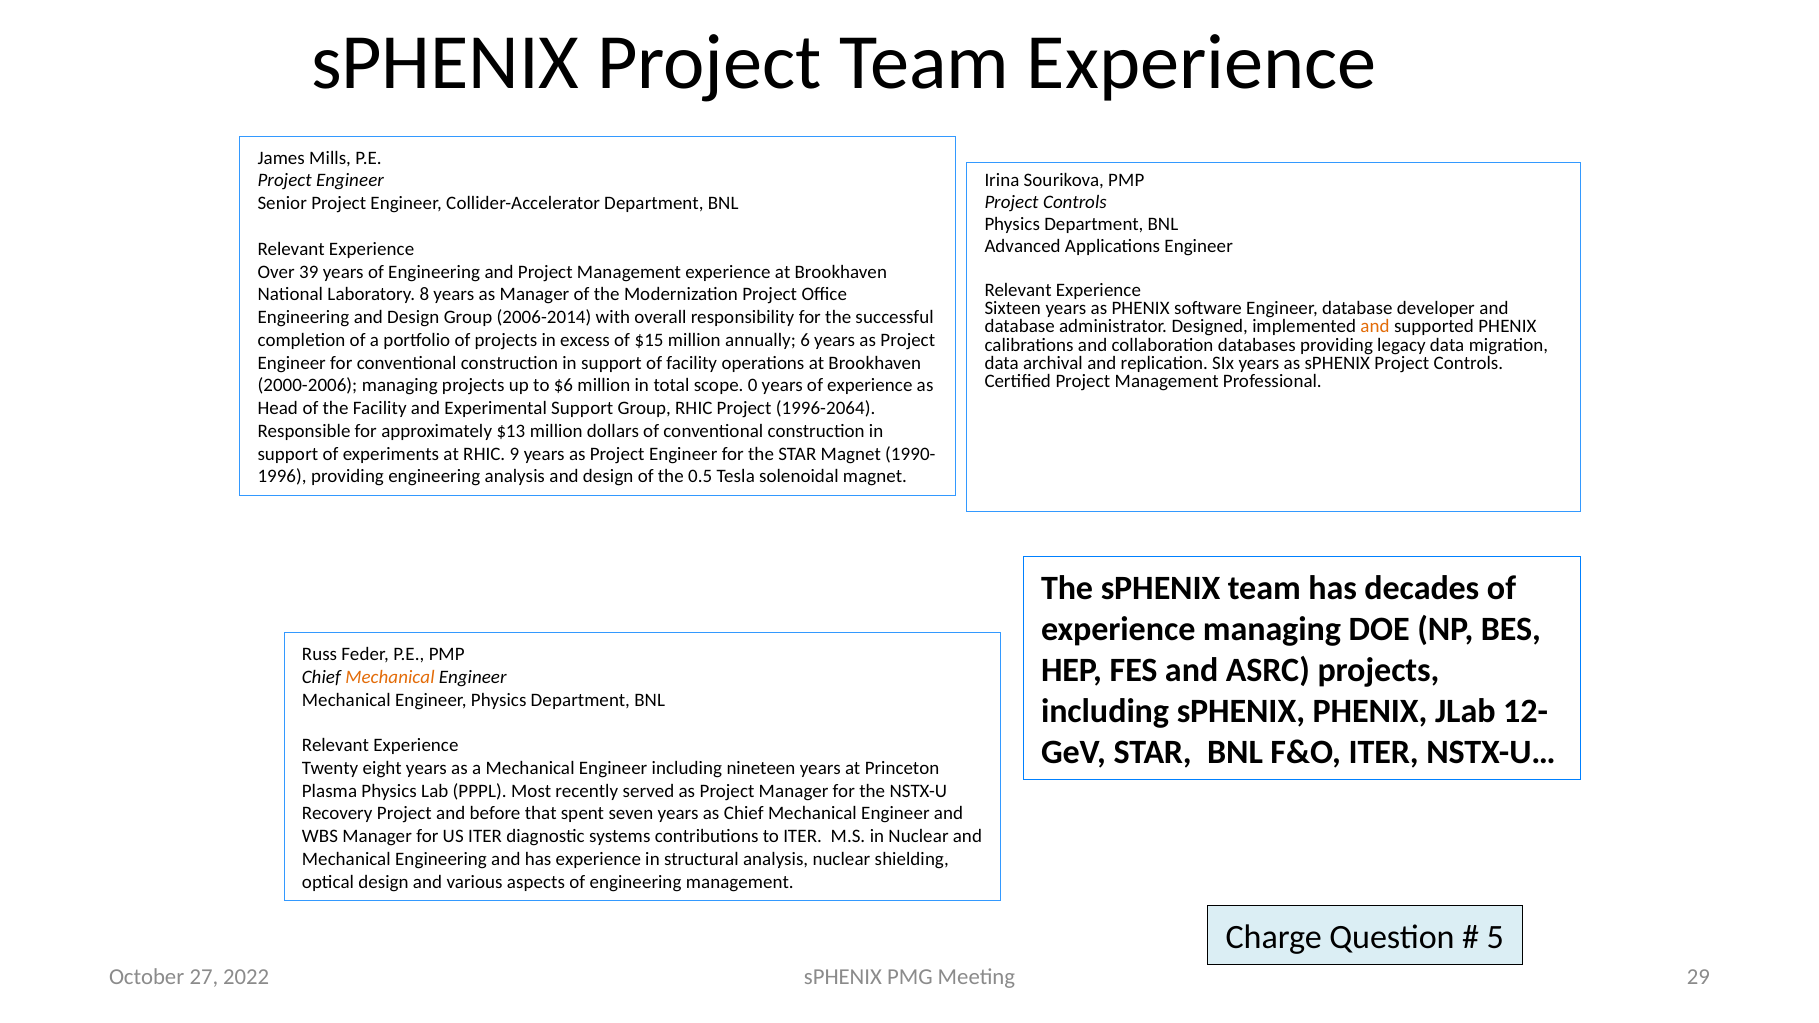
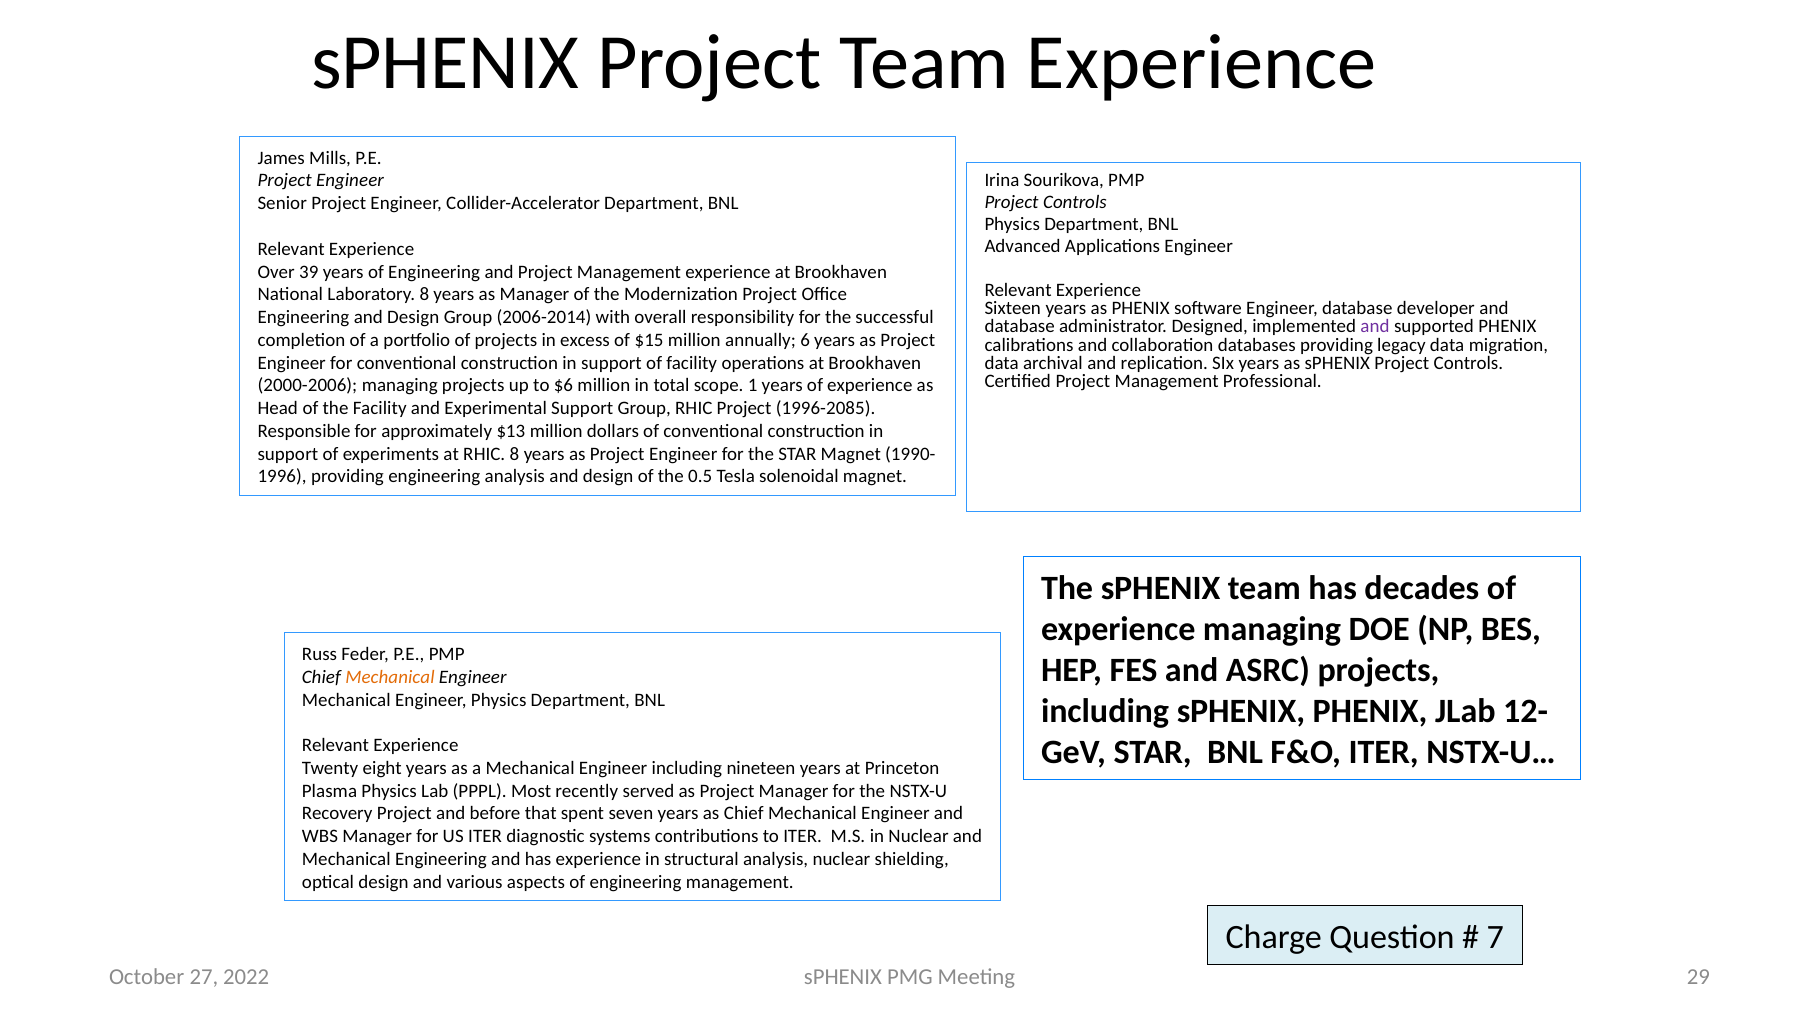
and colour: orange -> purple (1375, 327)
0: 0 -> 1 (753, 386)
1996-2064: 1996-2064 -> 1996-2085 (826, 408)
RHIC 9: 9 -> 8 (514, 454)
5: 5 -> 7 (1495, 937)
